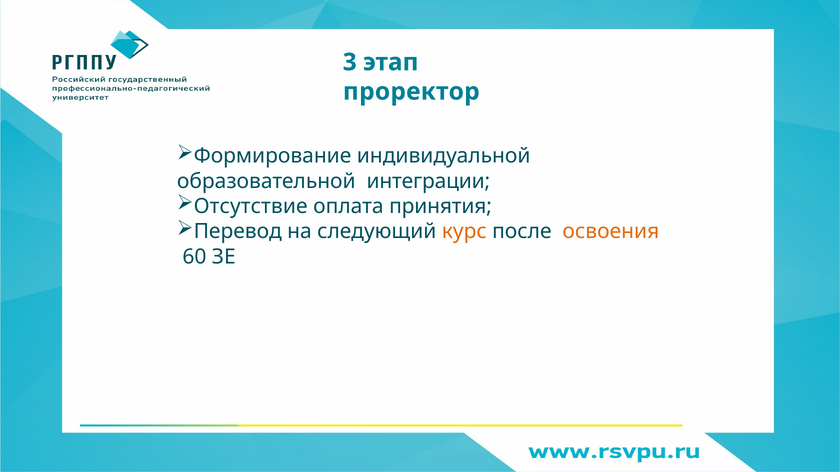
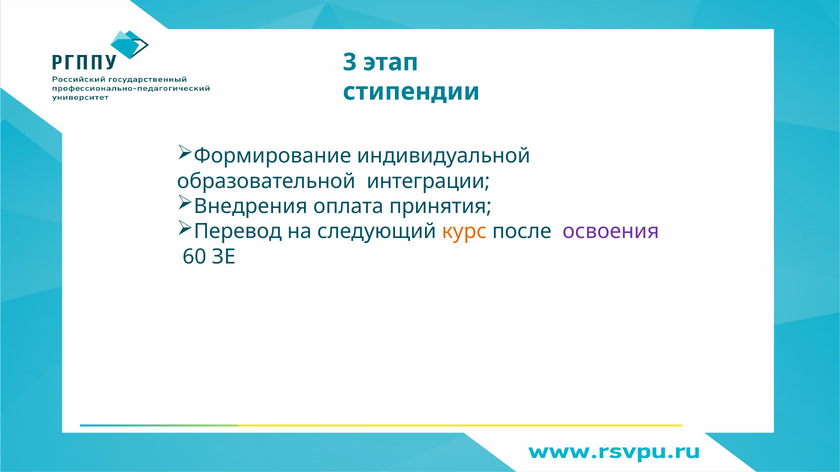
проректор: проректор -> стипендии (411, 92)
Отсутствие: Отсутствие -> Внедрения (251, 207)
освоения colour: orange -> purple (611, 232)
